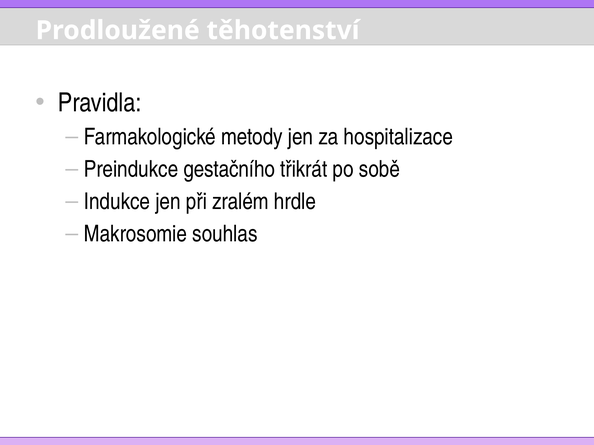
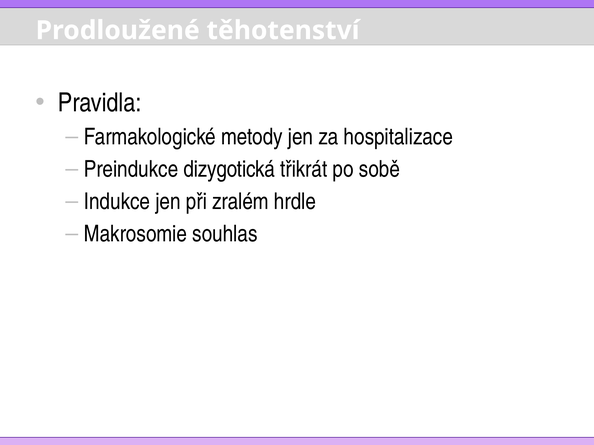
gestačního: gestačního -> dizygotická (229, 170)
